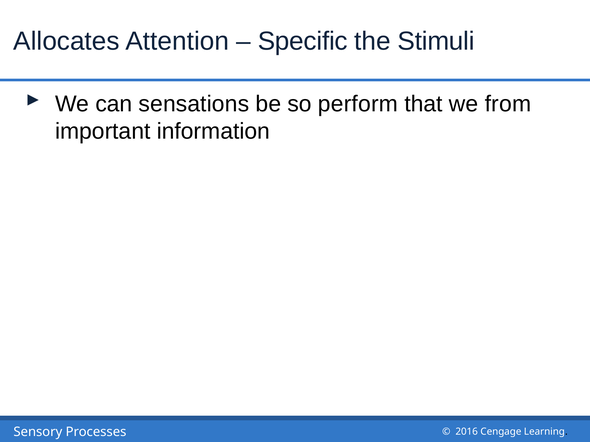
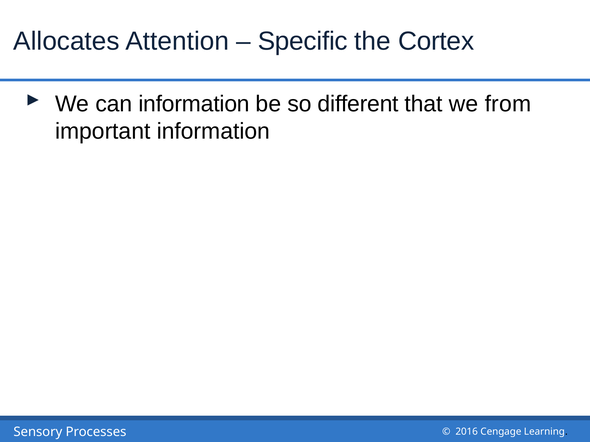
Stimuli: Stimuli -> Cortex (436, 41)
can sensations: sensations -> information (194, 104)
perform: perform -> different (358, 104)
